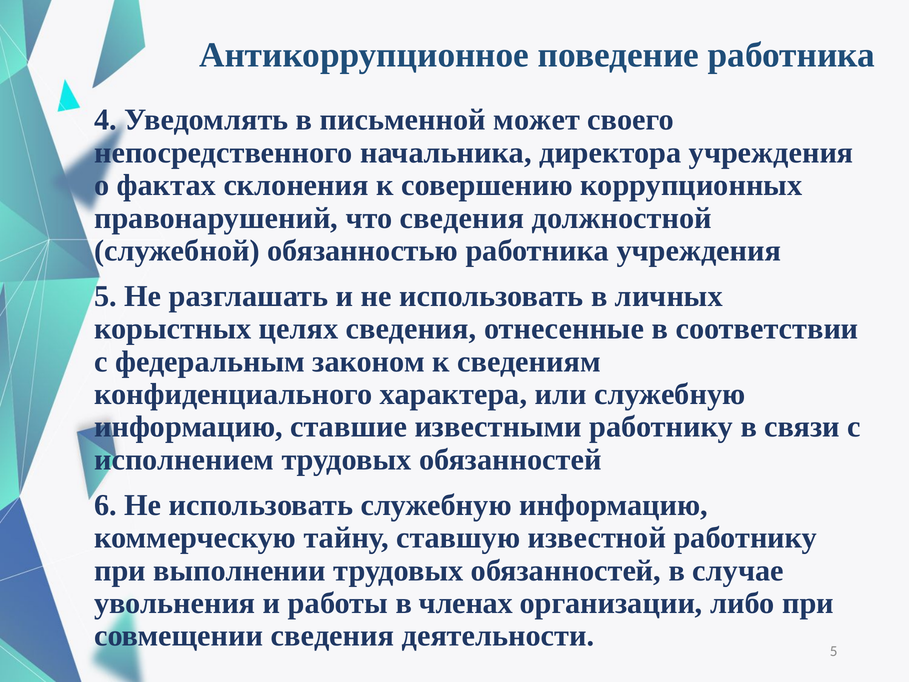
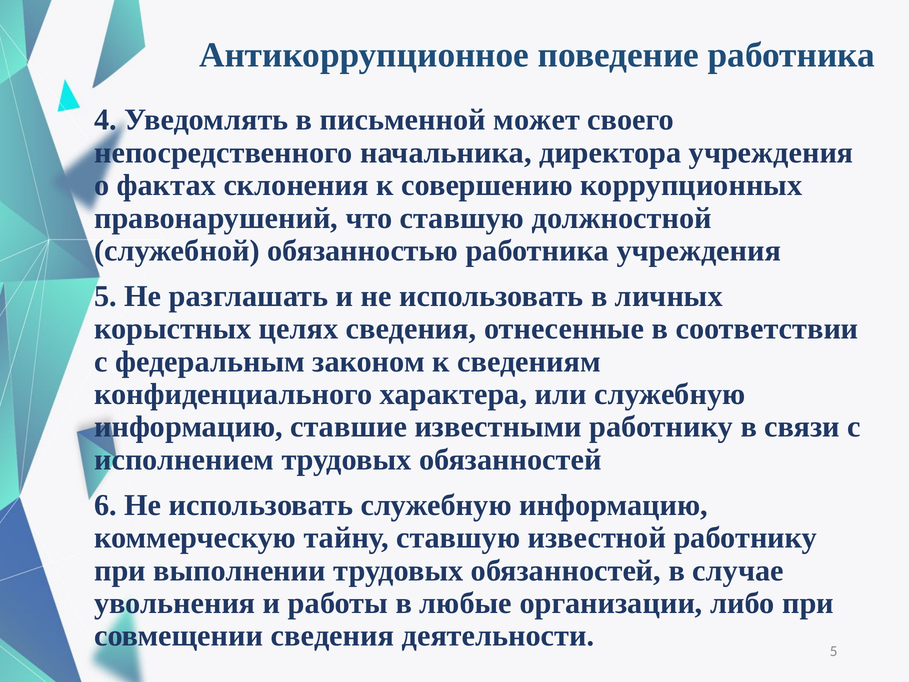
что сведения: сведения -> ставшую (462, 218)
членах: членах -> любые (466, 603)
